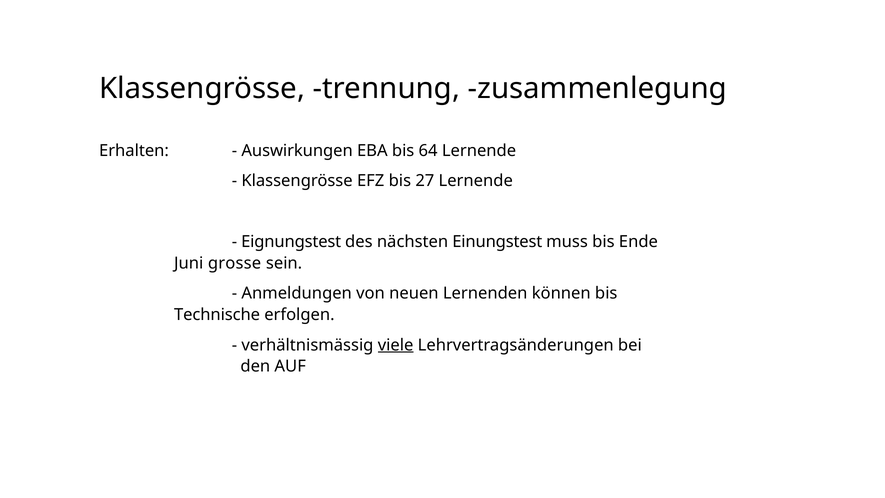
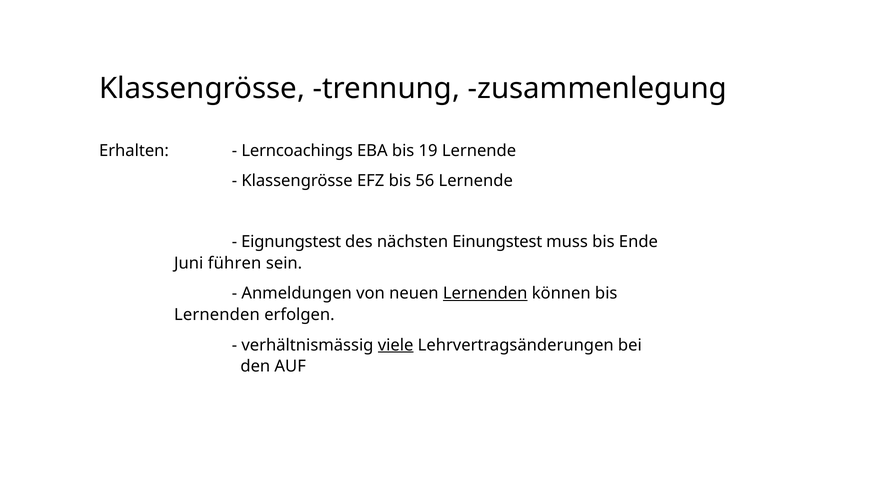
Auswirkungen: Auswirkungen -> Lerncoachings (297, 151)
64: 64 -> 19 (428, 151)
27: 27 -> 56 (425, 181)
grosse: grosse -> führen (235, 263)
Lernenden underline: none -> present (485, 293)
Technische: Technische -> Lernenden (217, 315)
